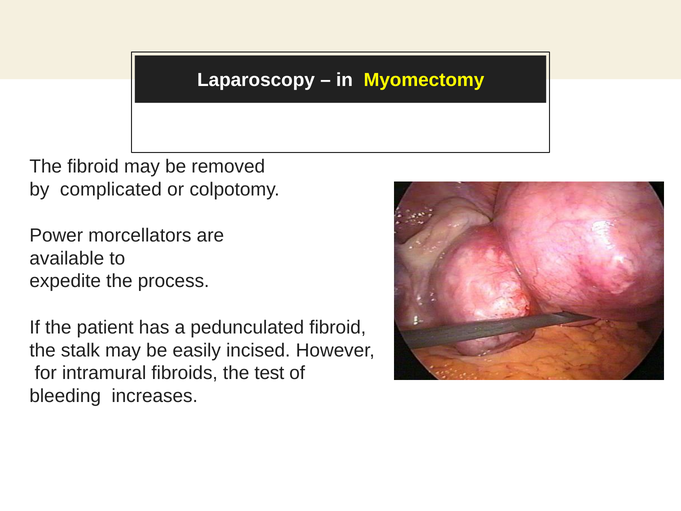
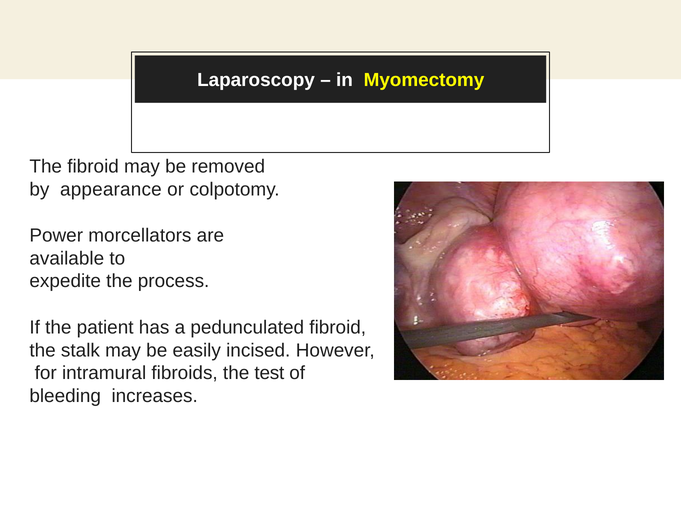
complicated: complicated -> appearance (111, 189)
